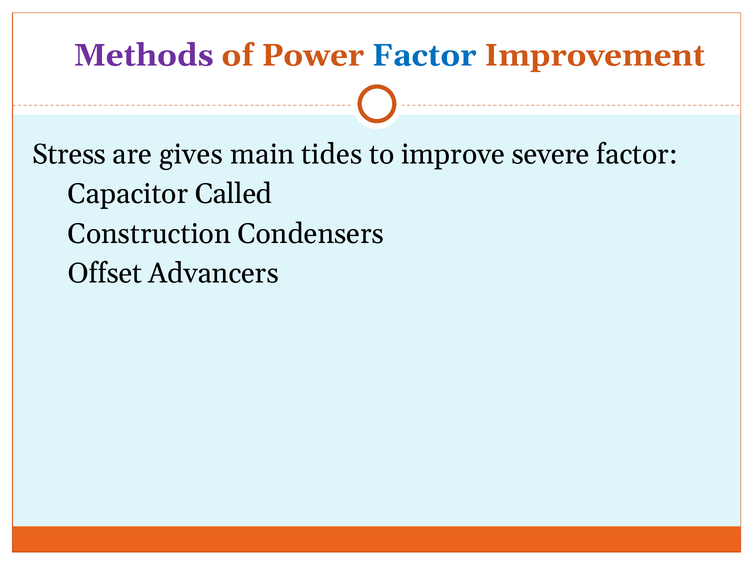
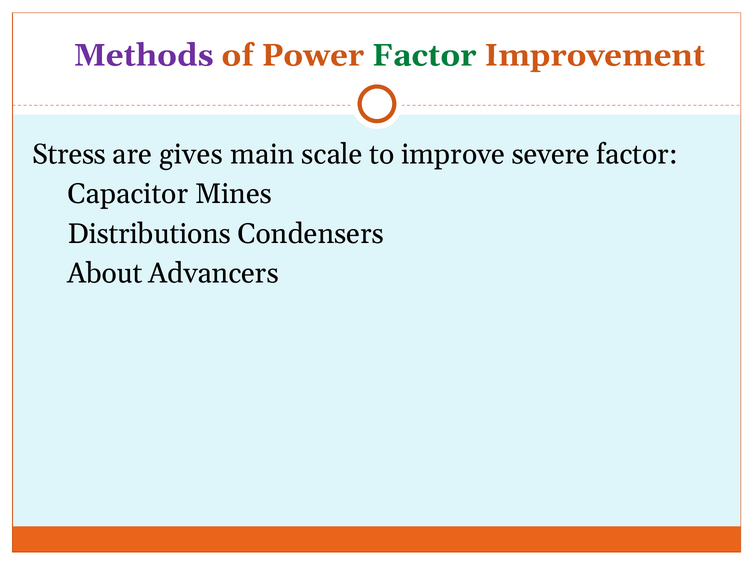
Factor colour: blue -> green (424, 55)
tides: tides -> scale (332, 155)
Called: Called -> Mines (233, 194)
Construction: Construction -> Distributions (149, 234)
Offset: Offset -> About (105, 274)
